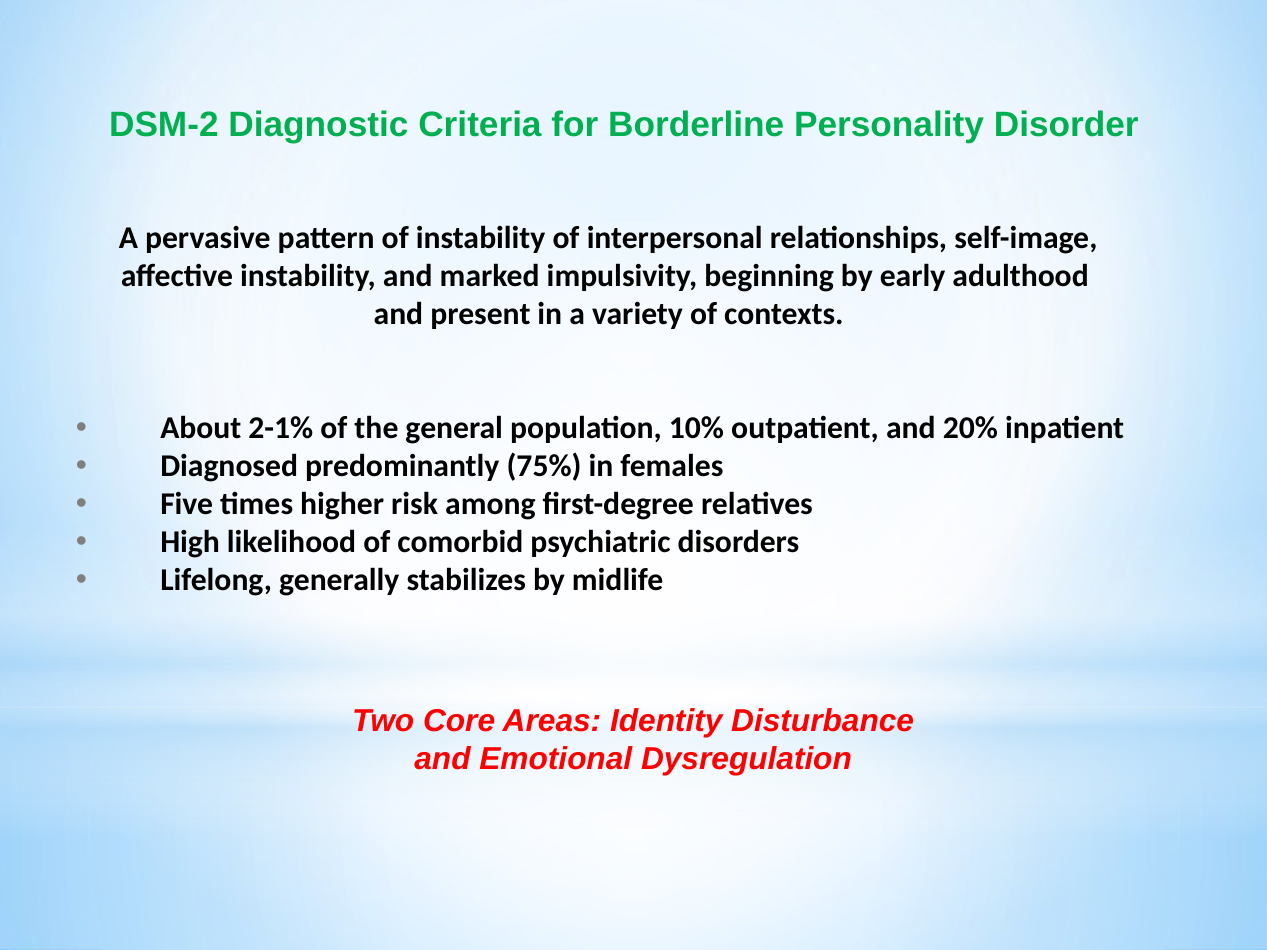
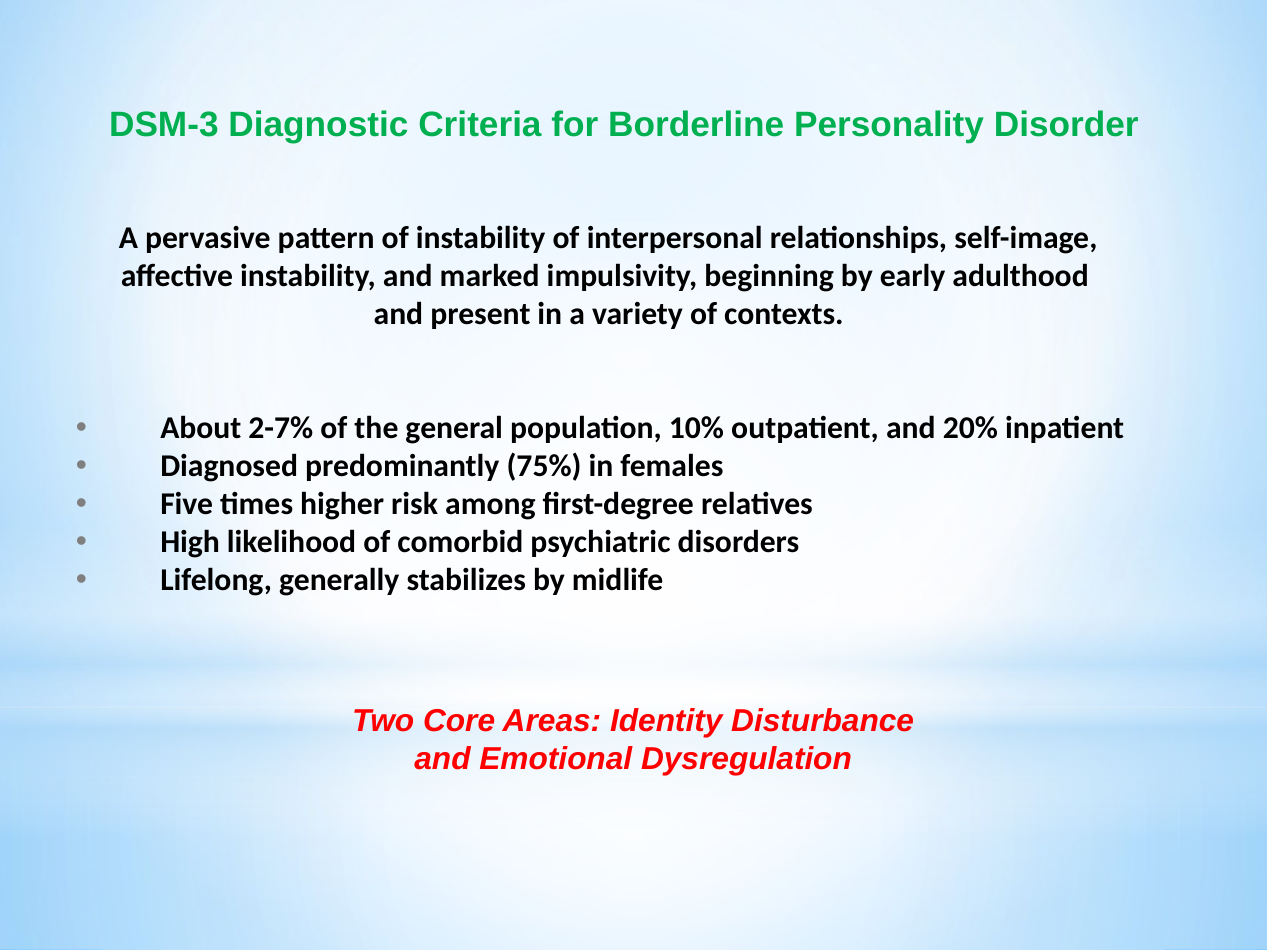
DSM-2: DSM-2 -> DSM-3 (164, 125)
2-1%: 2-1% -> 2-7% (281, 429)
